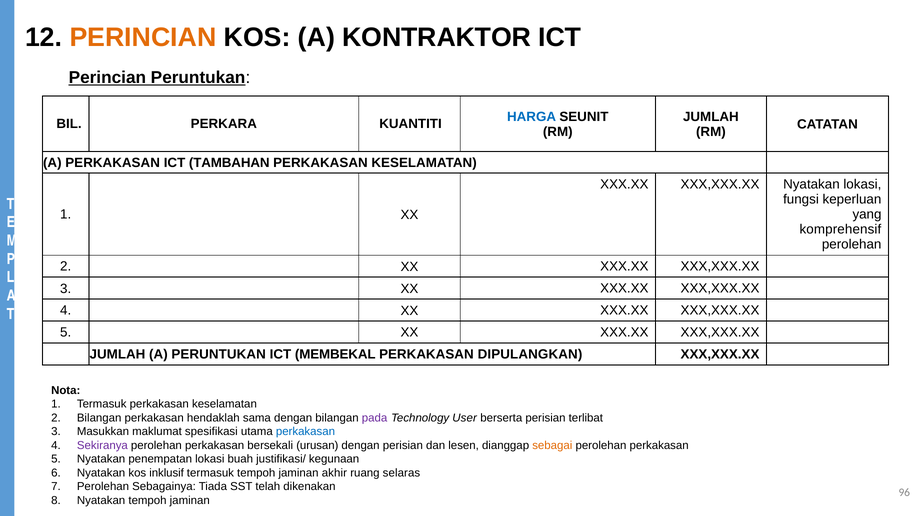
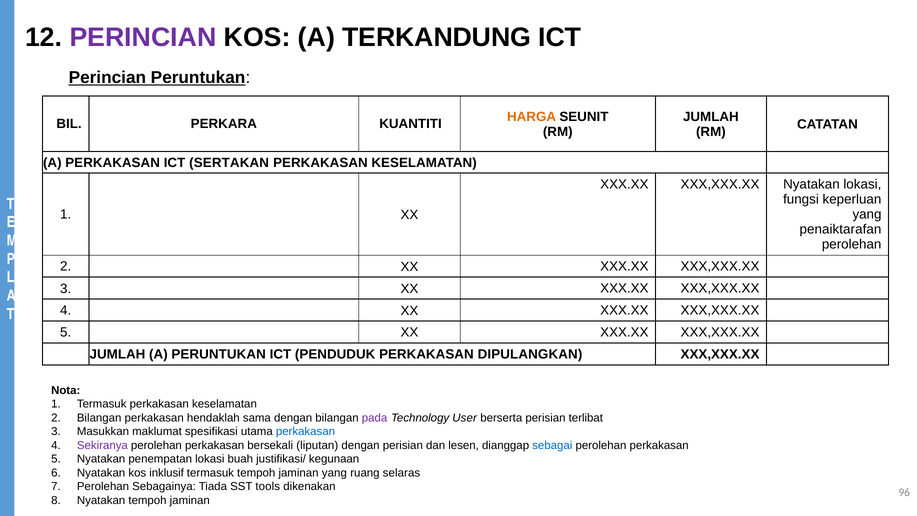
PERINCIAN colour: orange -> purple (143, 37)
KONTRAKTOR: KONTRAKTOR -> TERKANDUNG (437, 37)
HARGA colour: blue -> orange (532, 117)
TAMBAHAN: TAMBAHAN -> SERTAKAN (229, 163)
komprehensif: komprehensif -> penaiktarafan (840, 229)
MEMBEKAL: MEMBEKAL -> PENDUDUK (335, 354)
urusan: urusan -> liputan (317, 445)
sebagai colour: orange -> blue (552, 445)
jaminan akhir: akhir -> yang (334, 473)
telah: telah -> tools (268, 486)
